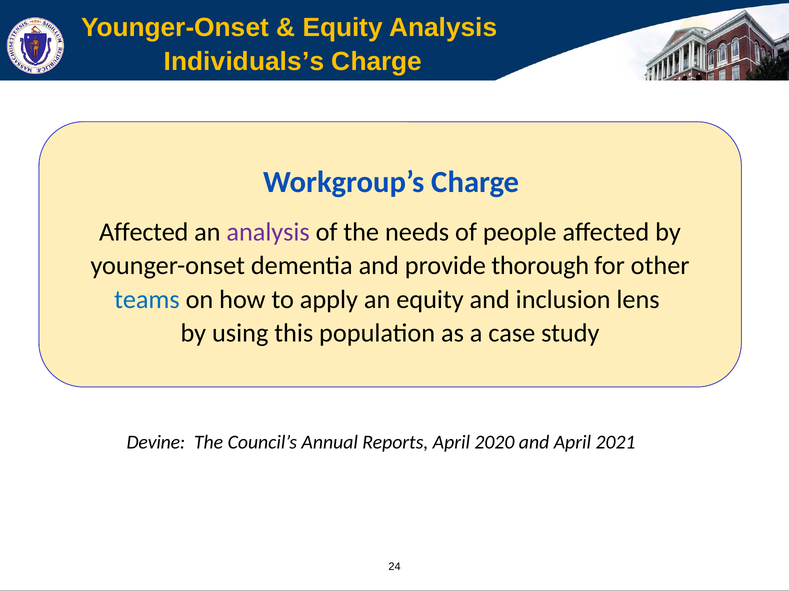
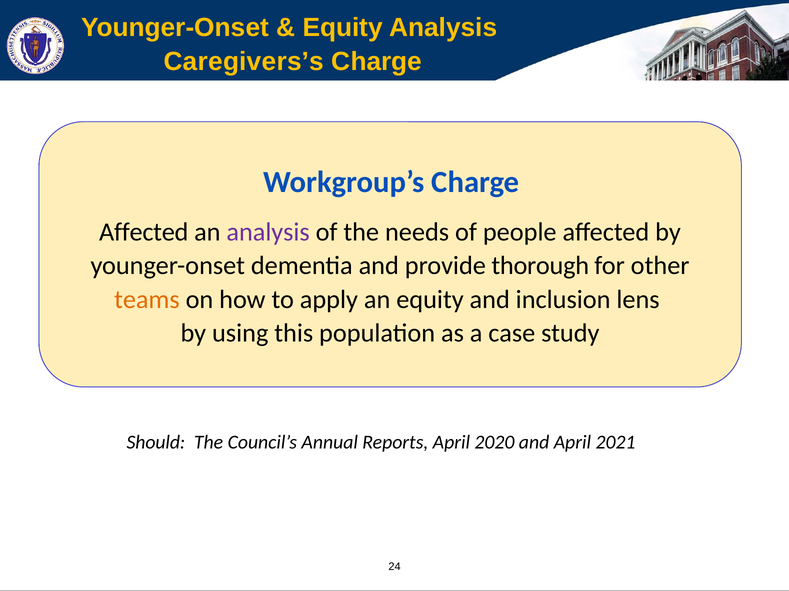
Individuals’s: Individuals’s -> Caregivers’s (244, 61)
teams colour: blue -> orange (147, 300)
Devine: Devine -> Should (156, 443)
